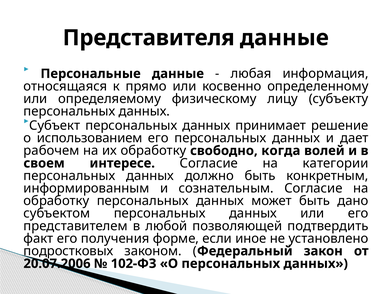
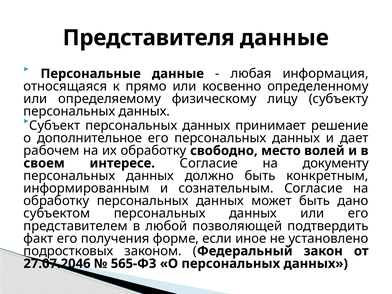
использованием: использованием -> дополнительное (90, 138)
когда: когда -> место (281, 151)
категории: категории -> документу (336, 163)
20.07.2006: 20.07.2006 -> 27.07.2046 (57, 264)
102-ФЗ: 102-ФЗ -> 565-ФЗ (134, 264)
